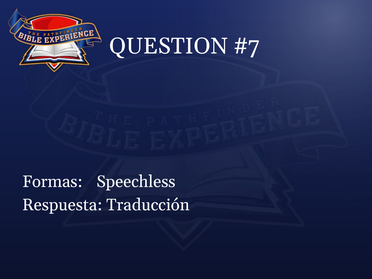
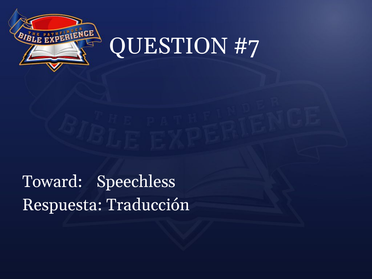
Formas: Formas -> Toward (52, 182)
